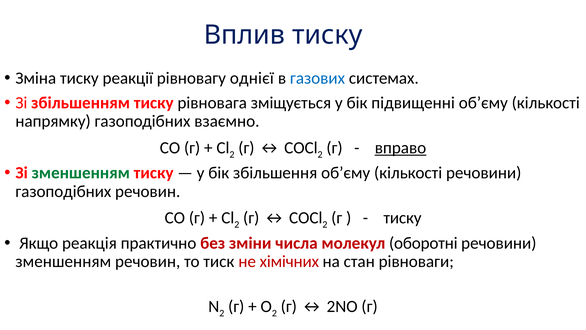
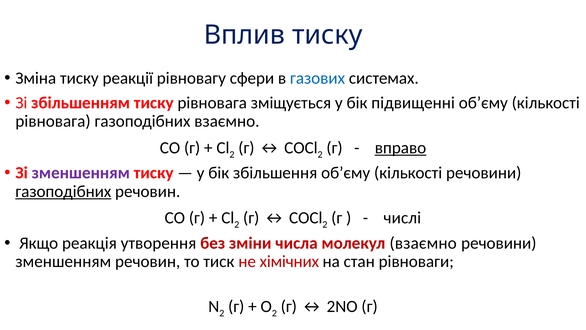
однієї: однієї -> сфери (252, 78)
напрямку: напрямку -> рівновага (53, 121)
зменшенням colour: green -> purple (81, 173)
газоподібних underline: none -> present (63, 191)
тиску: тиску -> числі (402, 218)
практично: практично -> утворення (158, 243)
молекул оборотні: оборотні -> взаємно (423, 243)
